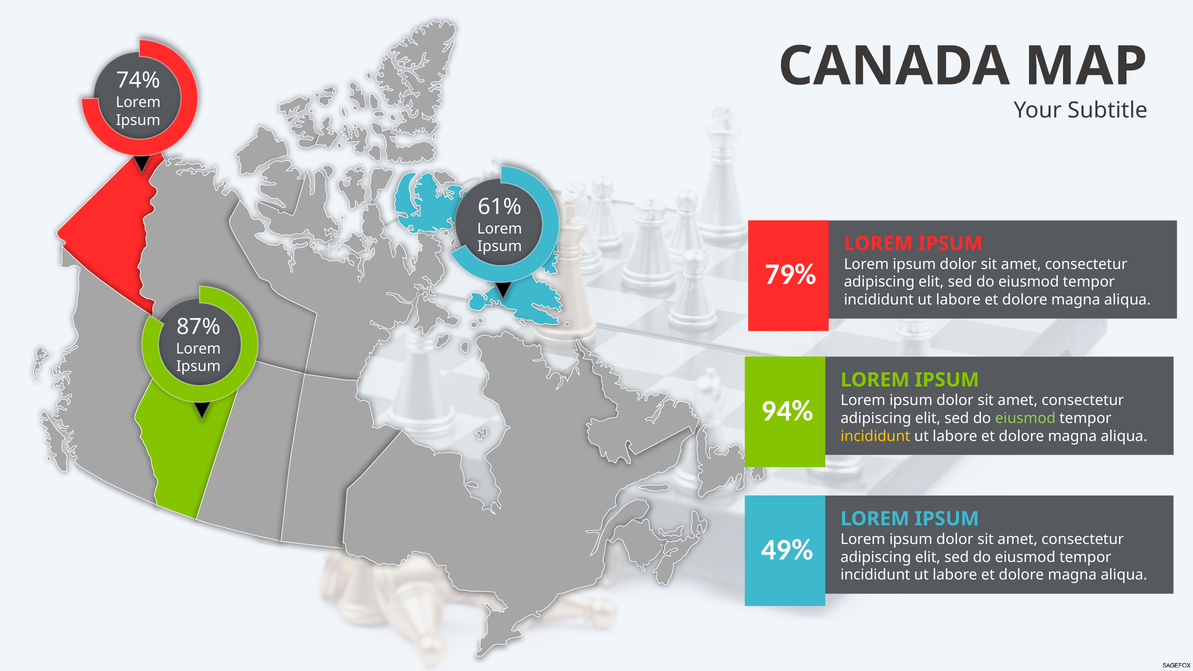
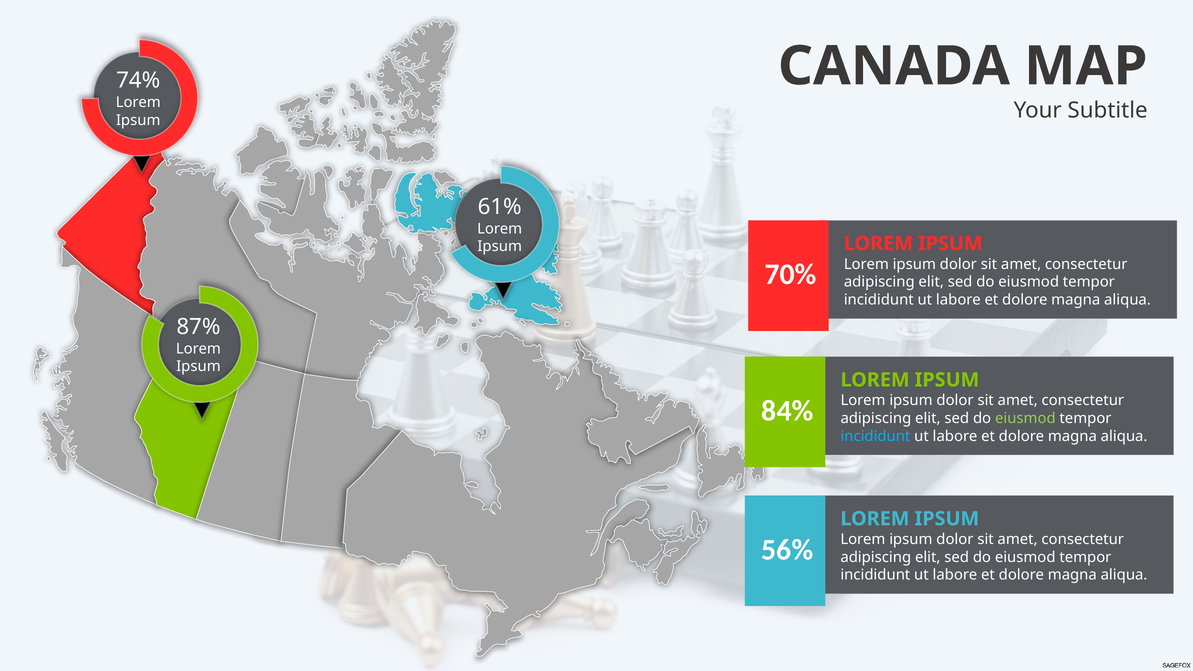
79%: 79% -> 70% (791, 275)
94%: 94% -> 84% (787, 411)
incididunt colour: yellow -> light blue (875, 436)
49%: 49% -> 56% (787, 550)
